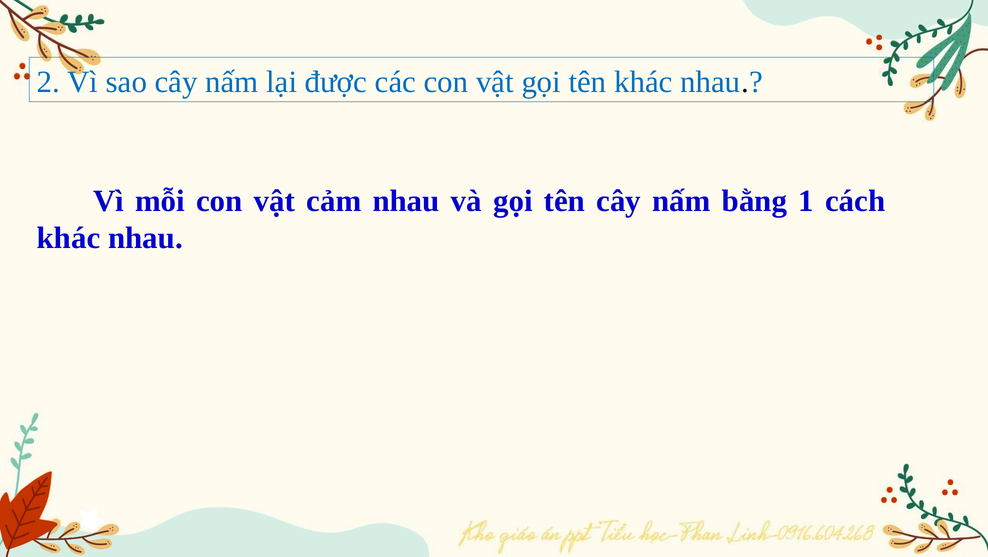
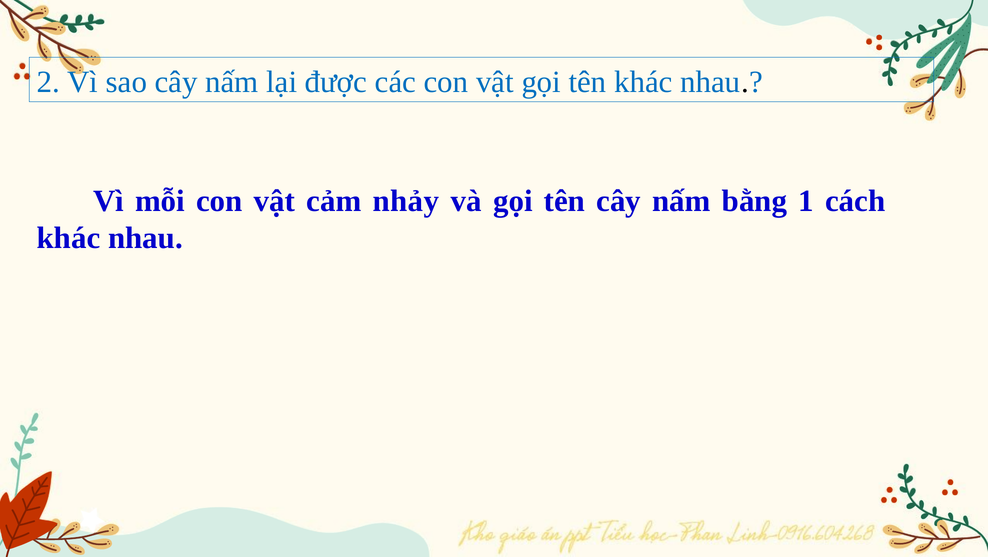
cảm nhau: nhau -> nhảy (406, 201)
